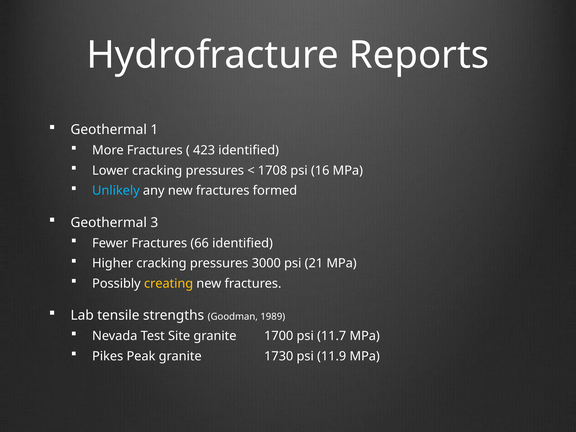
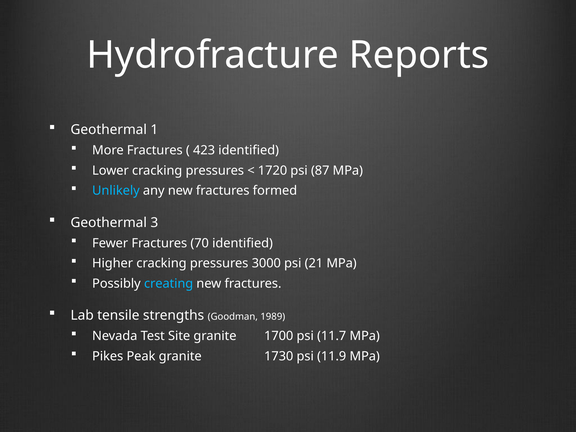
1708: 1708 -> 1720 (273, 170)
16: 16 -> 87 (320, 170)
66: 66 -> 70 (200, 243)
creating colour: yellow -> light blue (169, 283)
